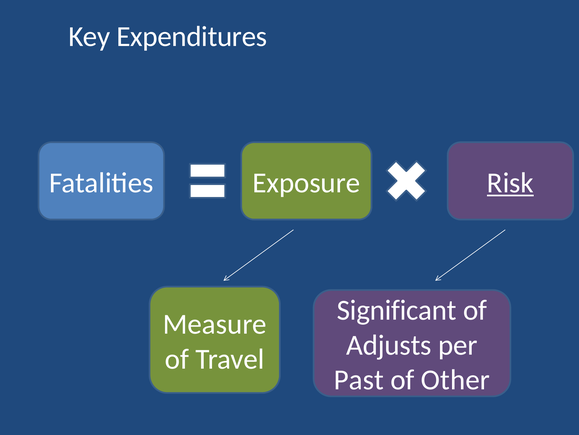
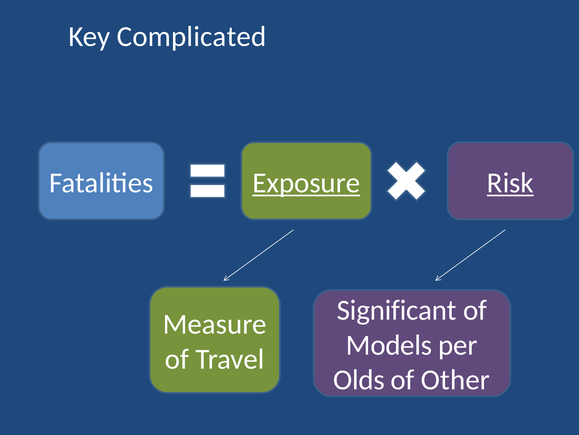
Expenditures: Expenditures -> Complicated (192, 37)
Exposure underline: none -> present (306, 183)
Adjusts: Adjusts -> Models (389, 345)
Past: Past -> Olds (359, 379)
